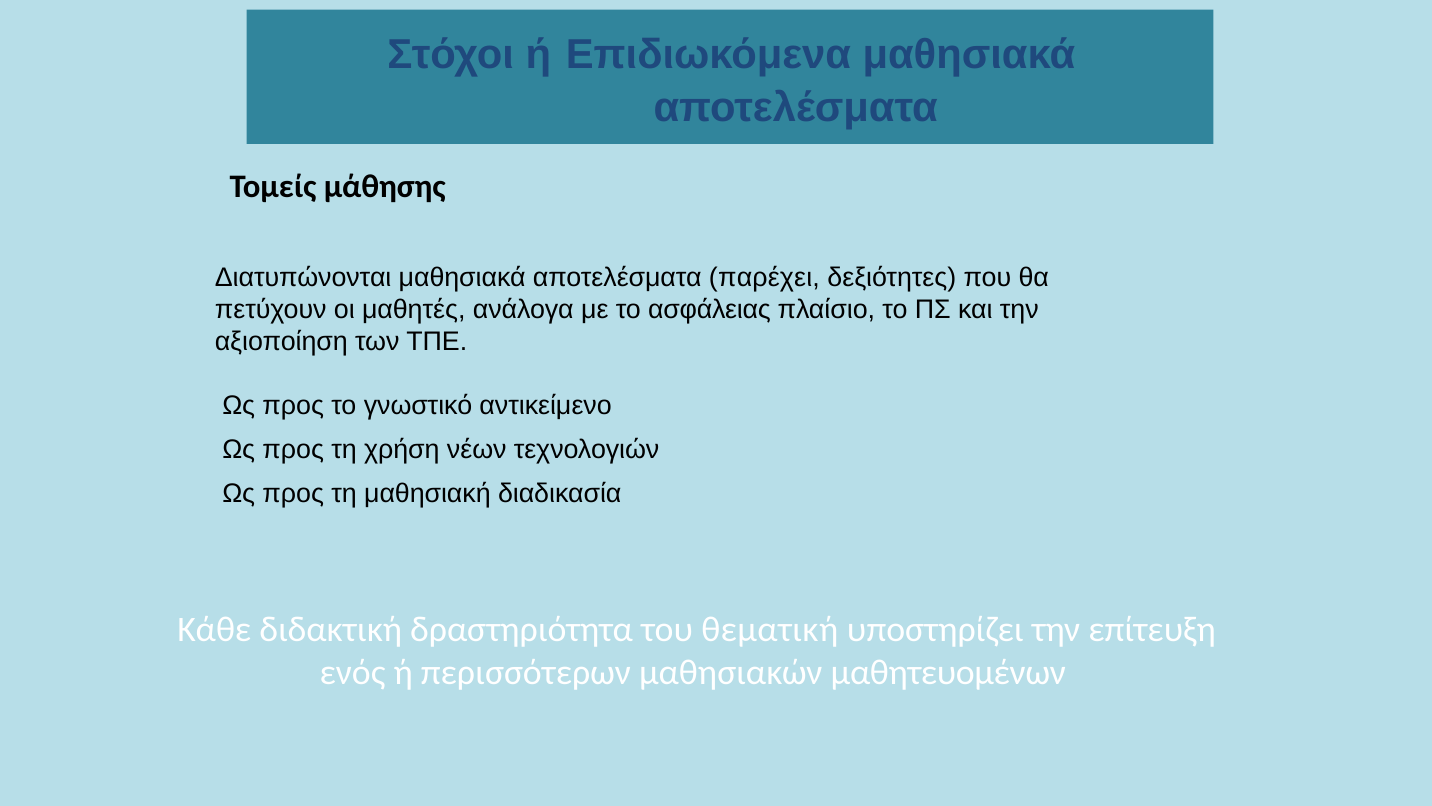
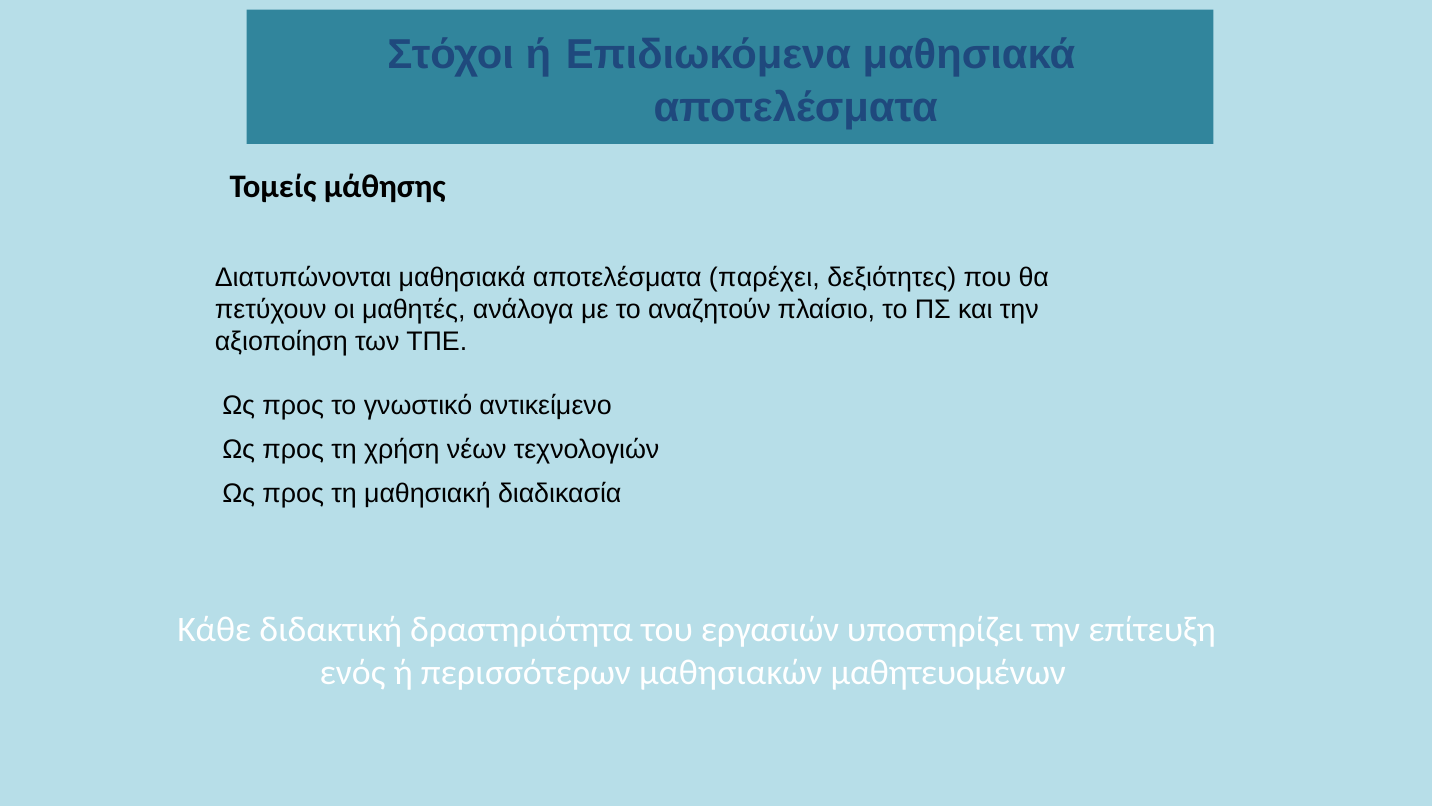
ασφάλειας: ασφάλειας -> αναζητούν (709, 309)
θεματική: θεματική -> εργασιών (770, 630)
